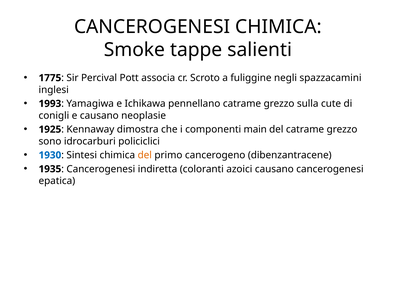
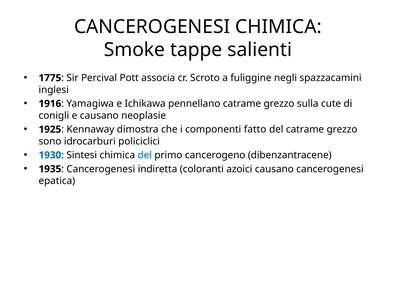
1993: 1993 -> 1916 (50, 104)
main: main -> fatto (255, 129)
del colour: orange -> blue (145, 155)
